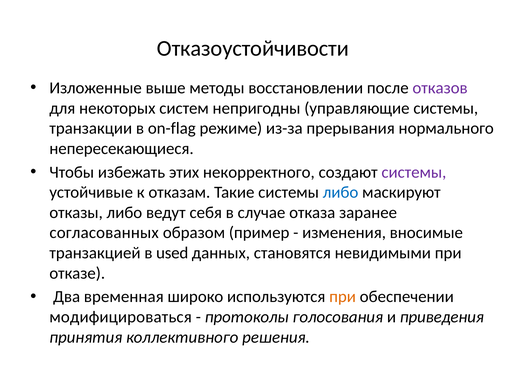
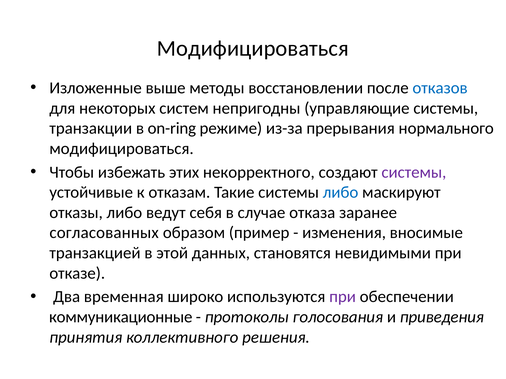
Отказоустойчивости: Отказоустойчивости -> Модифицироваться (253, 48)
отказов colour: purple -> blue (440, 88)
on-flag: on-flag -> on-ring (172, 129)
непересекающиеся: непересекающиеся -> модифицироваться (122, 149)
used: used -> этой (172, 253)
при colour: orange -> purple (343, 297)
модифицироваться: модифицироваться -> коммуникационные (121, 317)
